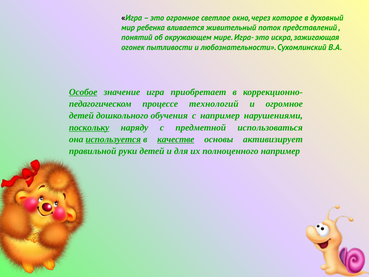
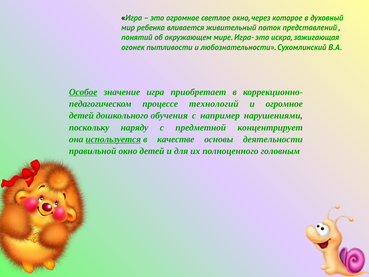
поскольку underline: present -> none (89, 127)
использоваться: использоваться -> концентрирует (270, 127)
качестве underline: present -> none (176, 139)
активизирует: активизирует -> деятельности (273, 139)
правильной руки: руки -> окно (128, 151)
полноценного например: например -> головным (280, 151)
